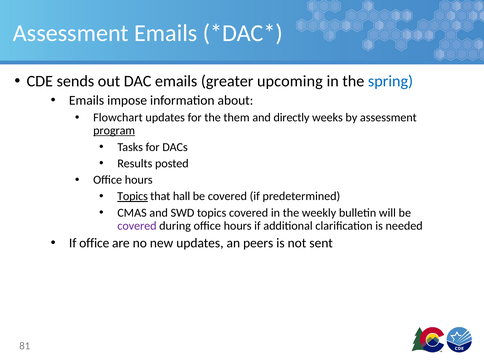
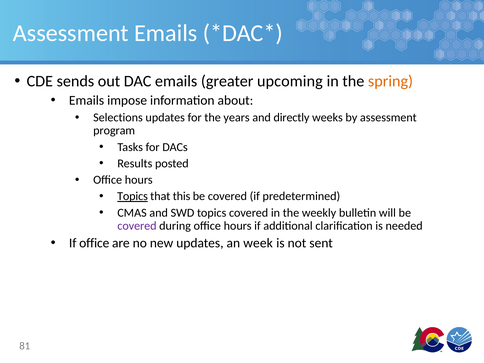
spring colour: blue -> orange (390, 81)
Flowchart: Flowchart -> Selections (118, 118)
them: them -> years (237, 118)
program underline: present -> none (114, 131)
hall: hall -> this (182, 196)
peers: peers -> week (258, 243)
